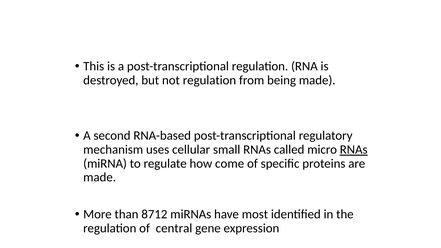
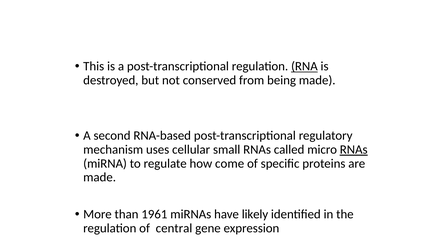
RNA underline: none -> present (304, 66)
not regulation: regulation -> conserved (209, 80)
8712: 8712 -> 1961 (154, 214)
most: most -> likely (255, 214)
